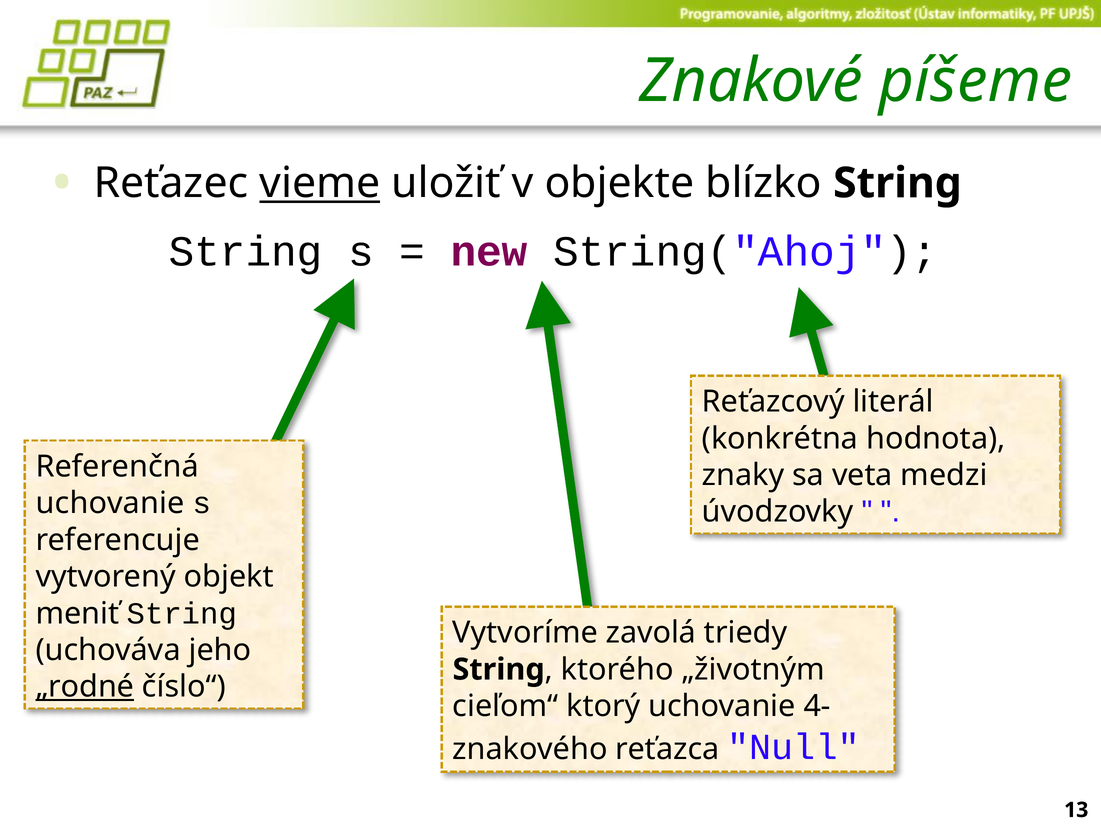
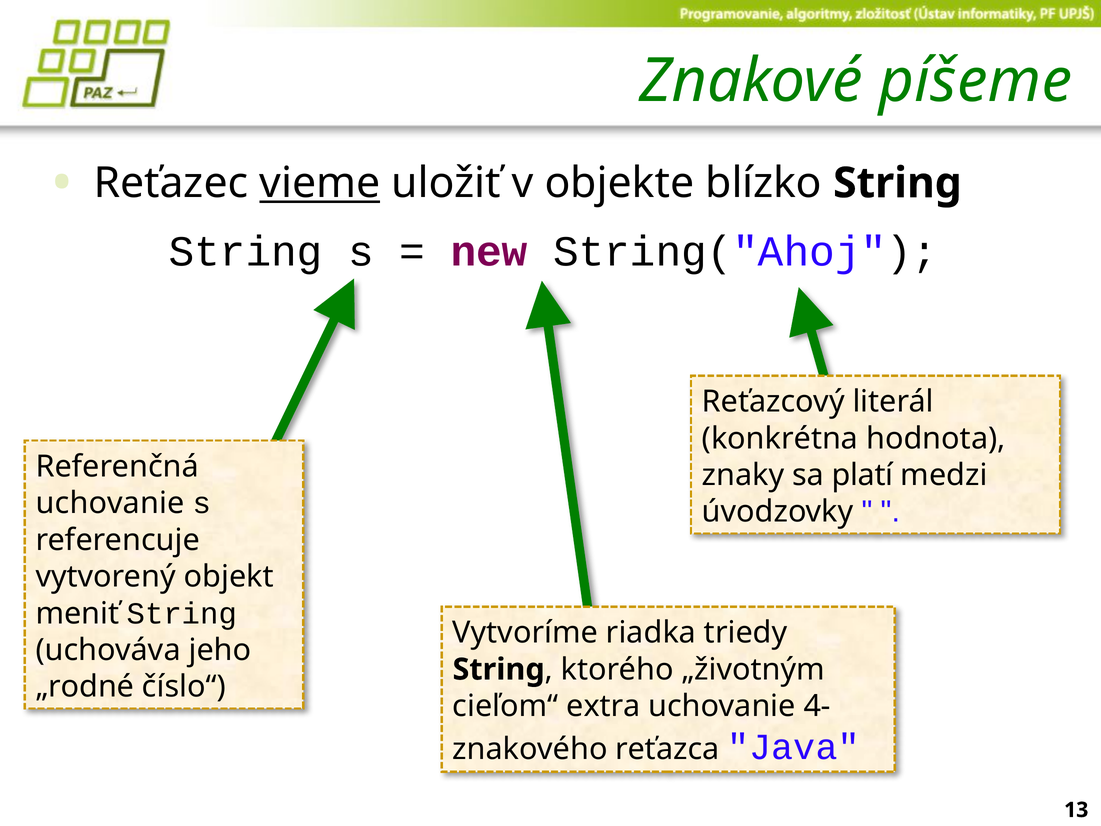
veta: veta -> platí (862, 475)
zavolá: zavolá -> riadka (651, 633)
„rodné underline: present -> none (85, 687)
ktorý: ktorý -> extra (603, 706)
Null: Null -> Java (793, 747)
